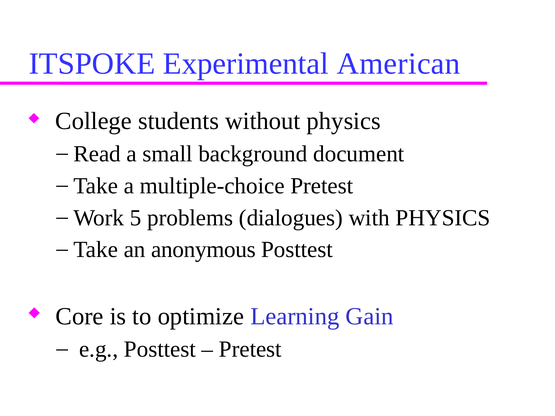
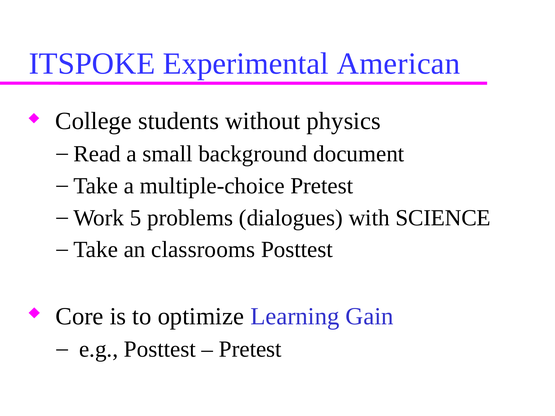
with PHYSICS: PHYSICS -> SCIENCE (443, 218)
anonymous: anonymous -> classrooms (203, 250)
